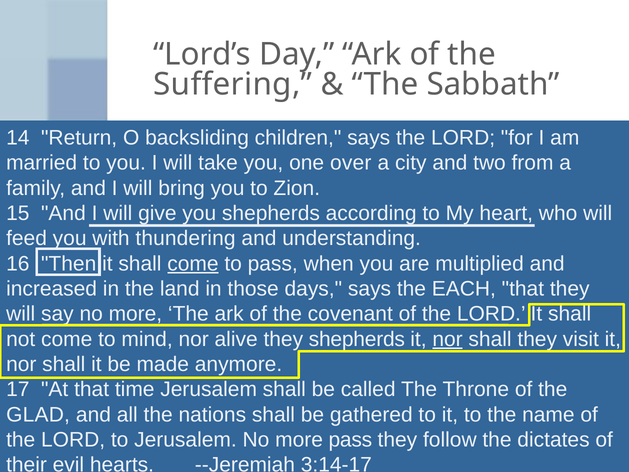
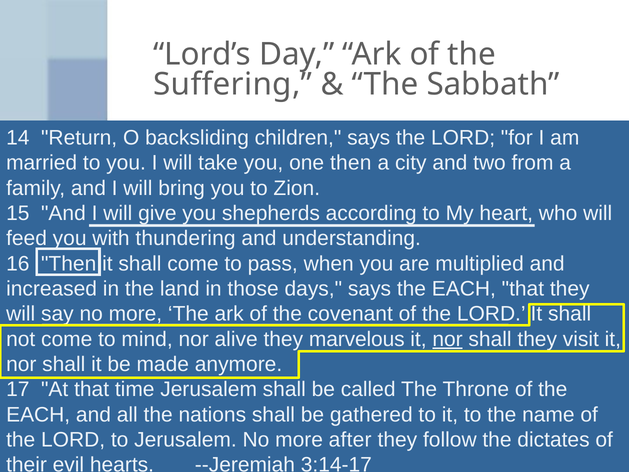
one over: over -> then (351, 163)
come underline: present -> none (193, 263)
they shepherds: shepherds -> marvelous (357, 339)
GLAD: GLAD -> EACH (38, 414)
more pass: pass -> after (350, 440)
